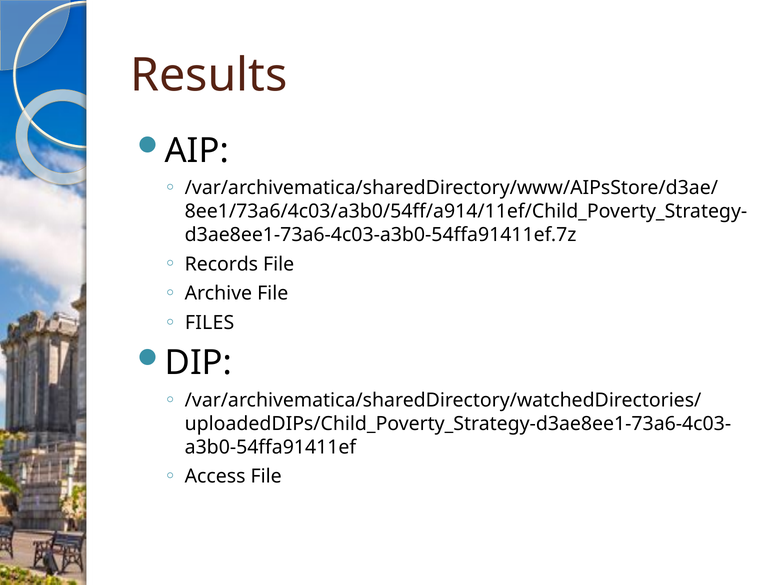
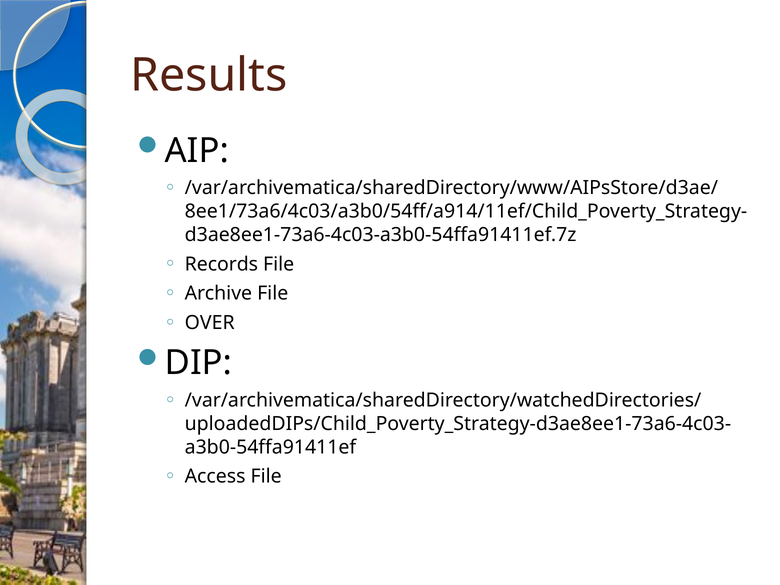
FILES: FILES -> OVER (210, 323)
